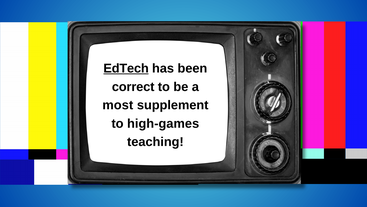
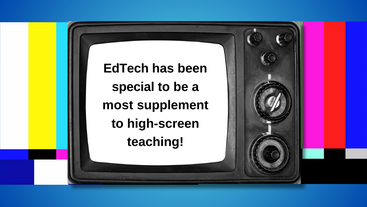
EdTech underline: present -> none (126, 68)
correct: correct -> special (133, 87)
high-games: high-games -> high-screen (163, 123)
